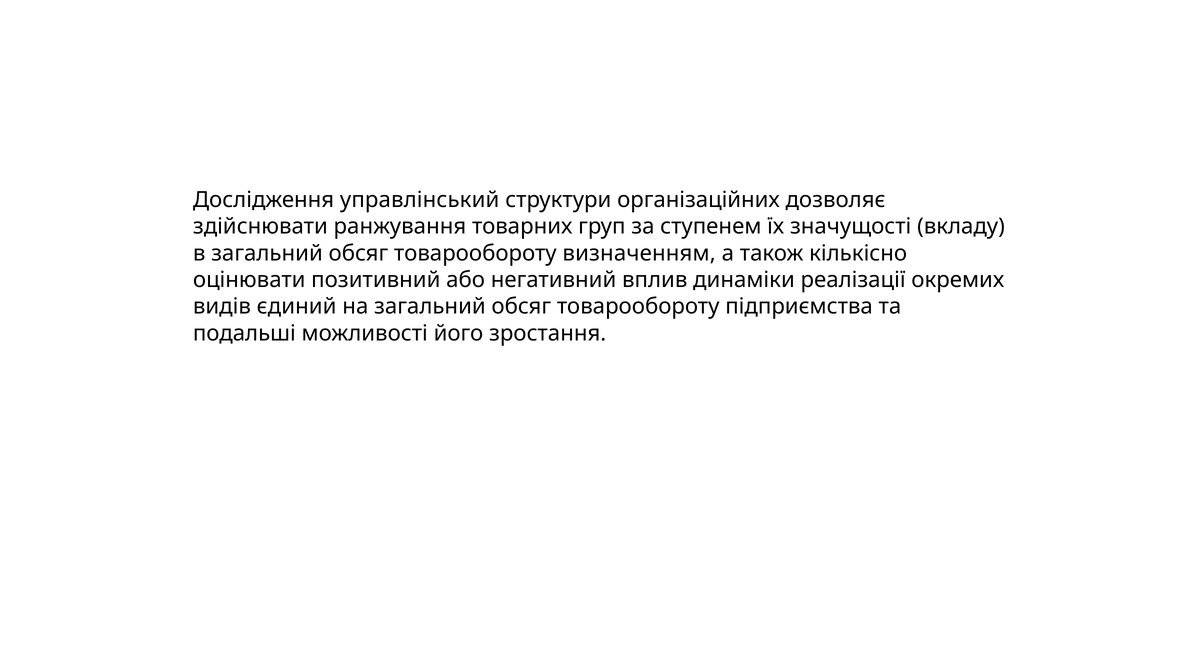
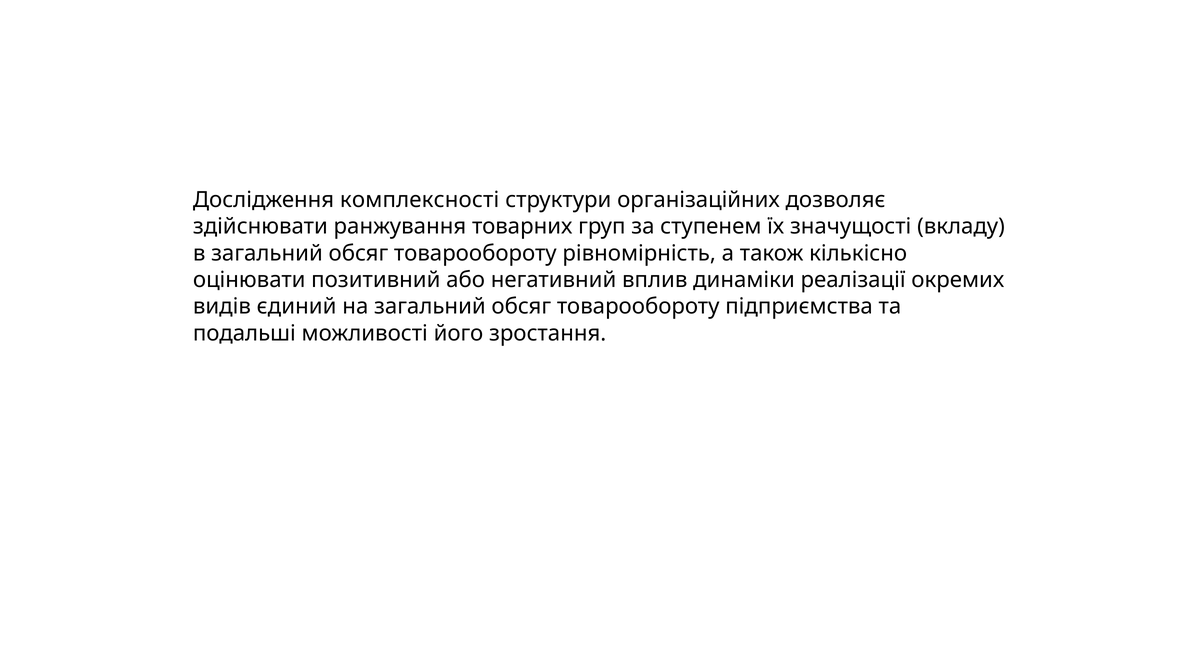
управлінський: управлінський -> комплексності (420, 200)
визначенням: визначенням -> рівномірність (639, 253)
